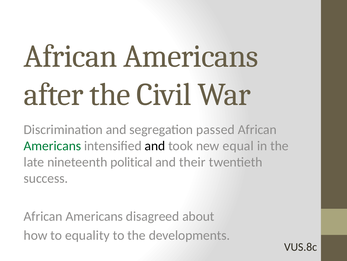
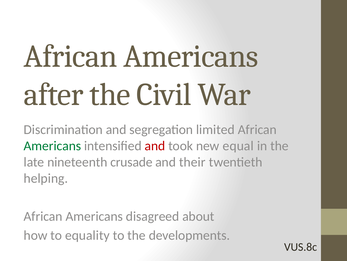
passed: passed -> limited (215, 129)
and colour: black -> red (155, 146)
political: political -> crusade (131, 162)
success: success -> helping (46, 178)
